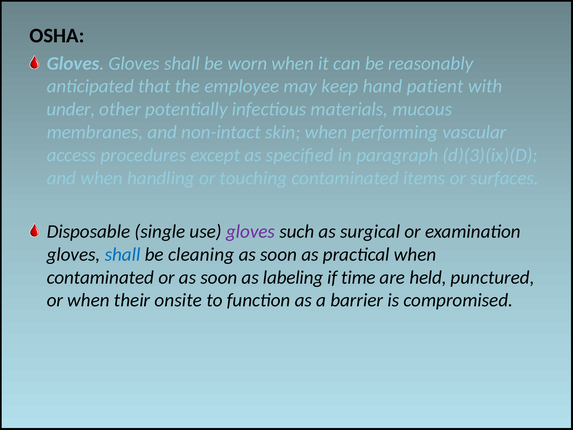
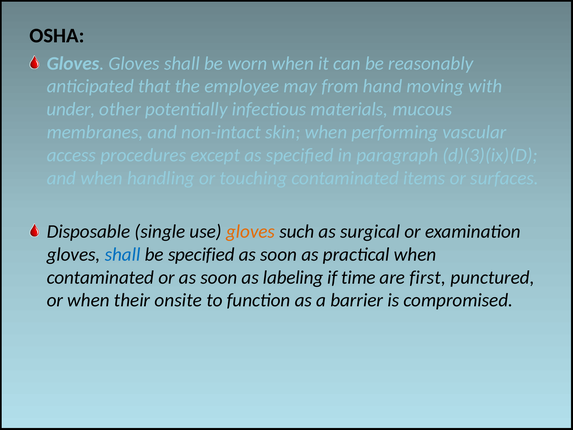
keep: keep -> from (340, 86)
patient: patient -> moving (435, 86)
gloves colour: purple -> orange (251, 231)
be cleaning: cleaning -> specified (201, 254)
held: held -> first (428, 277)
